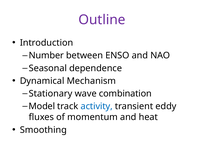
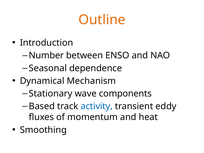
Outline colour: purple -> orange (102, 20)
combination: combination -> components (125, 94)
Model: Model -> Based (42, 106)
